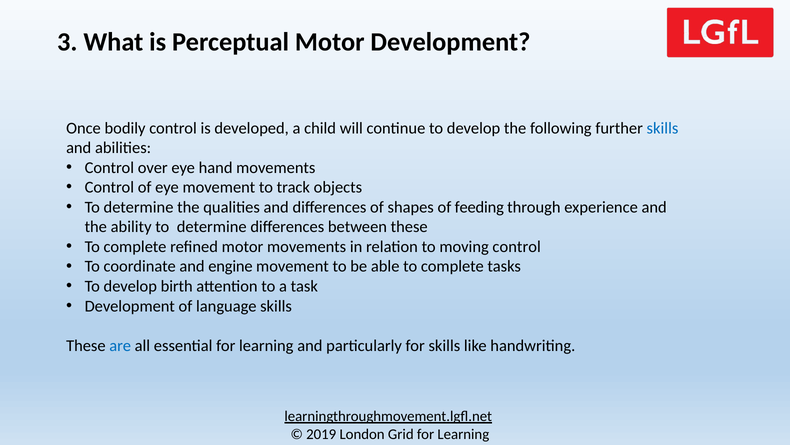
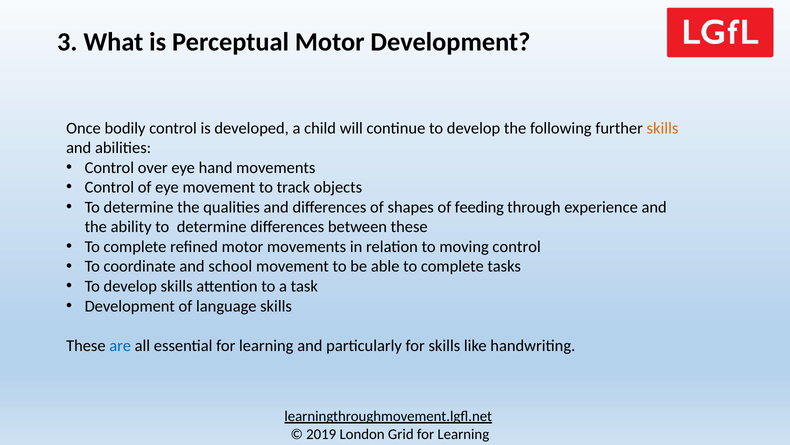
skills colour: blue -> orange (662, 128)
engine: engine -> school (230, 266)
develop birth: birth -> skills (177, 286)
